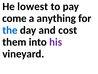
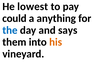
come: come -> could (14, 18)
cost: cost -> says (68, 30)
his colour: purple -> orange (56, 42)
